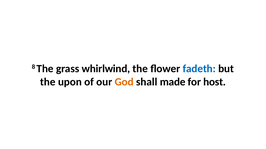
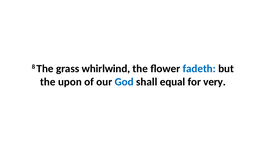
God colour: orange -> blue (124, 82)
made: made -> equal (173, 82)
host: host -> very (215, 82)
